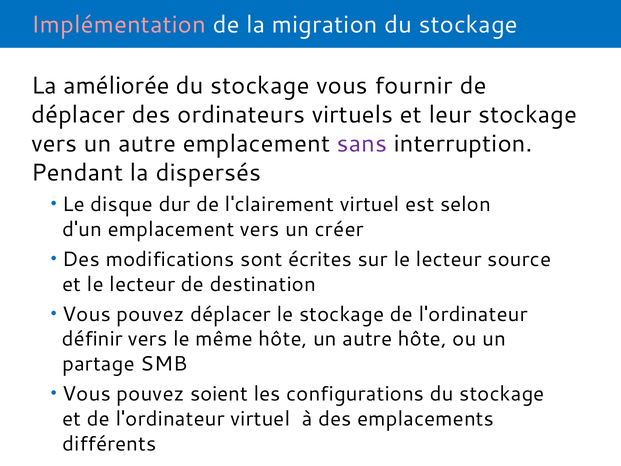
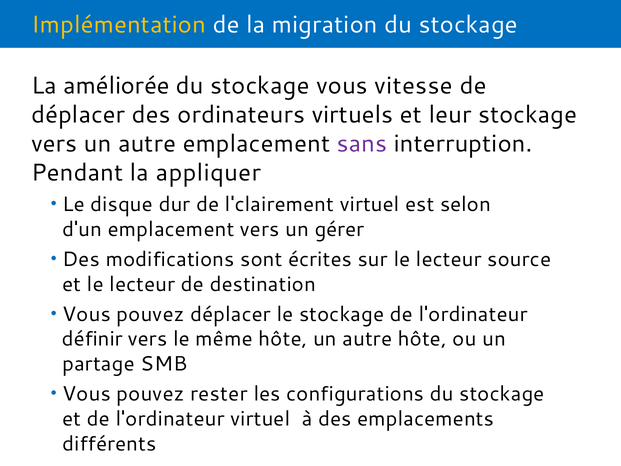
Implémentation colour: pink -> yellow (119, 25)
fournir: fournir -> vitesse (414, 86)
dispersés: dispersés -> appliquer (208, 173)
créer: créer -> gérer (339, 229)
soient: soient -> rester (219, 394)
